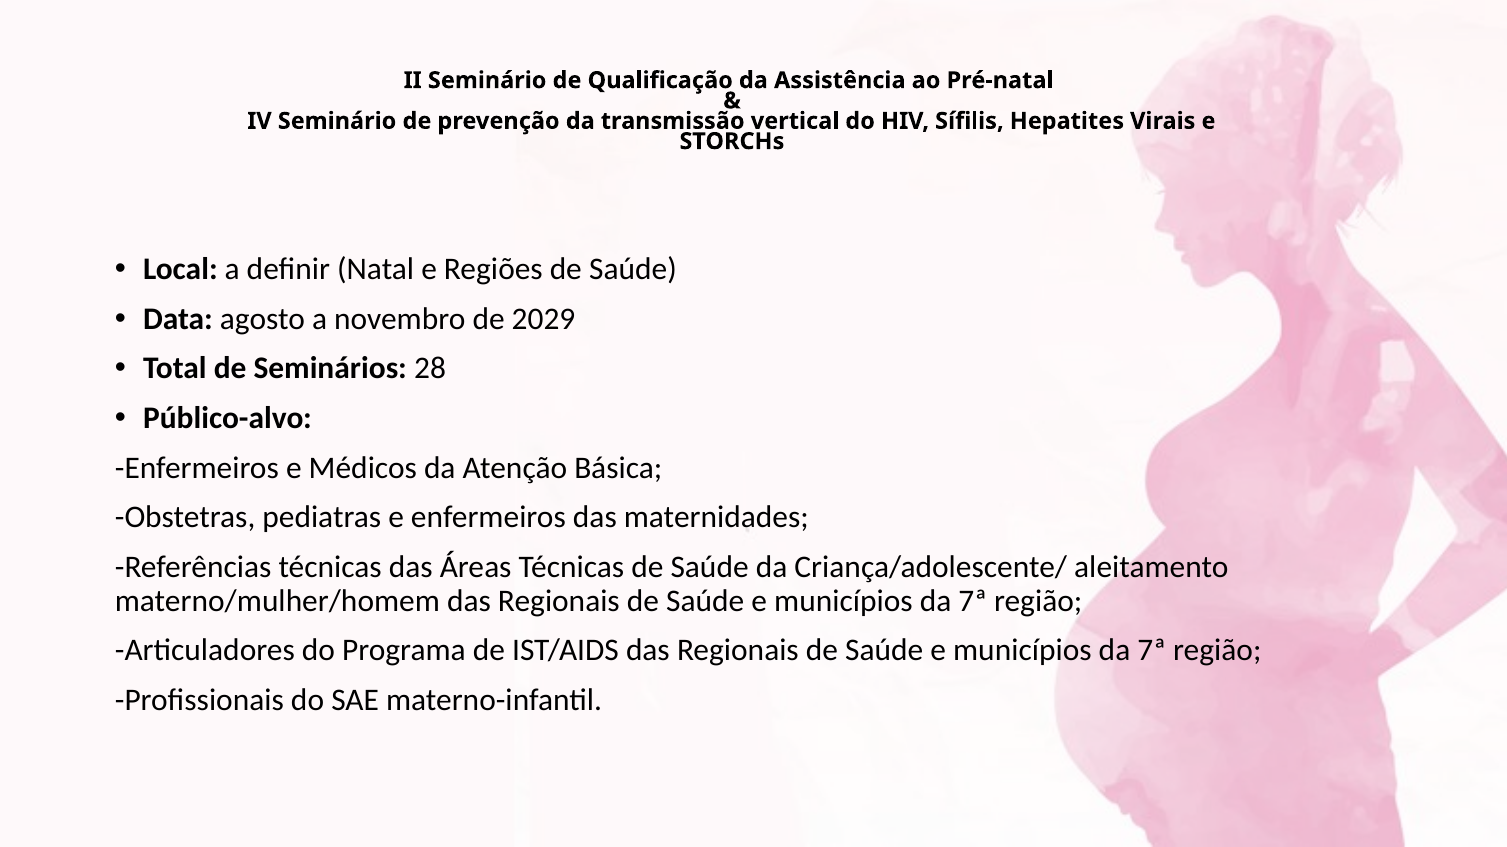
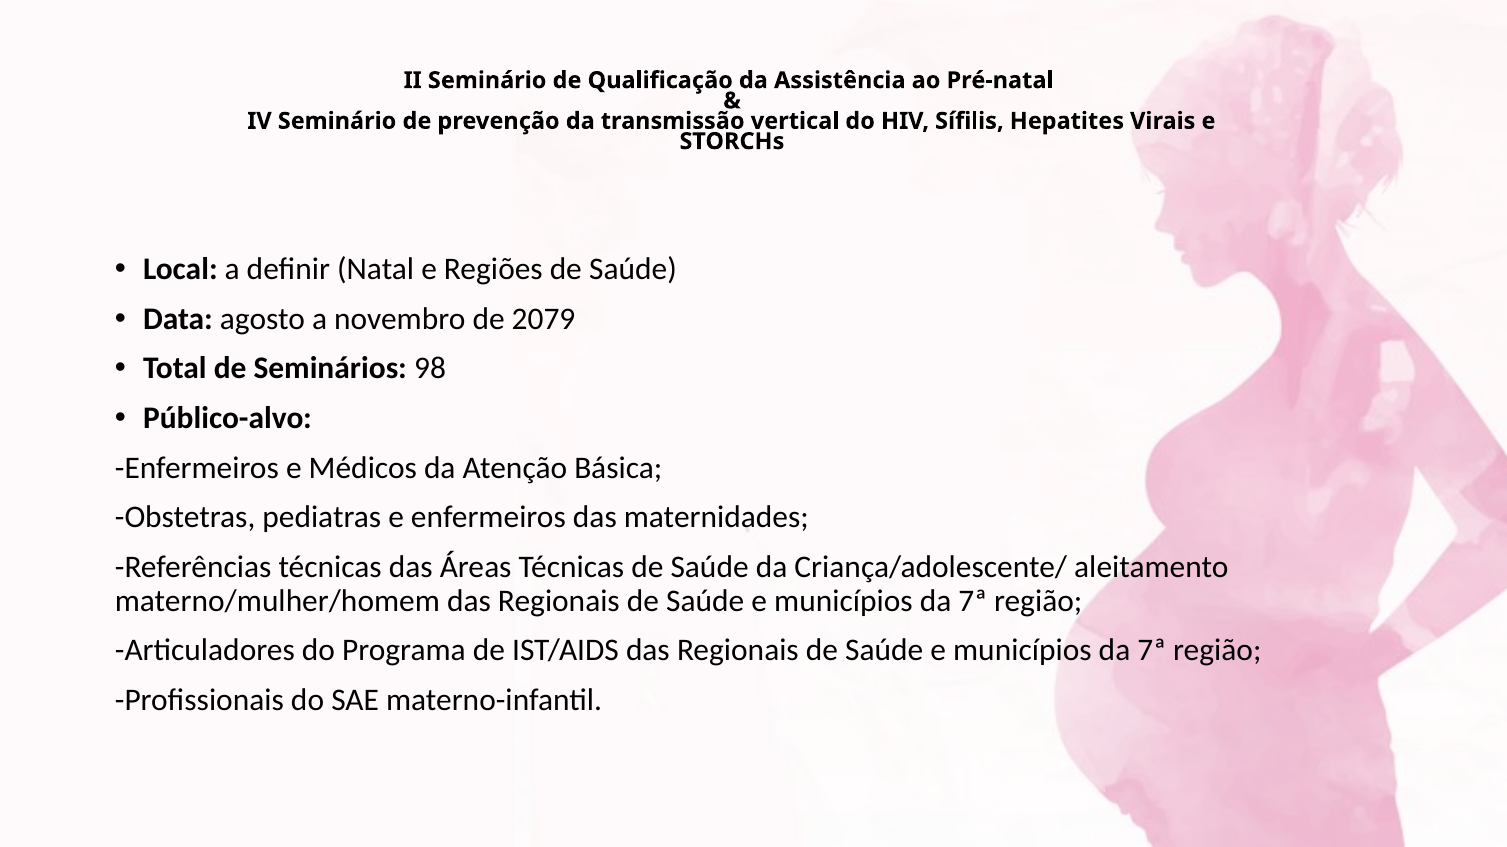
2029: 2029 -> 2079 (544, 319)
28: 28 -> 98 (430, 369)
